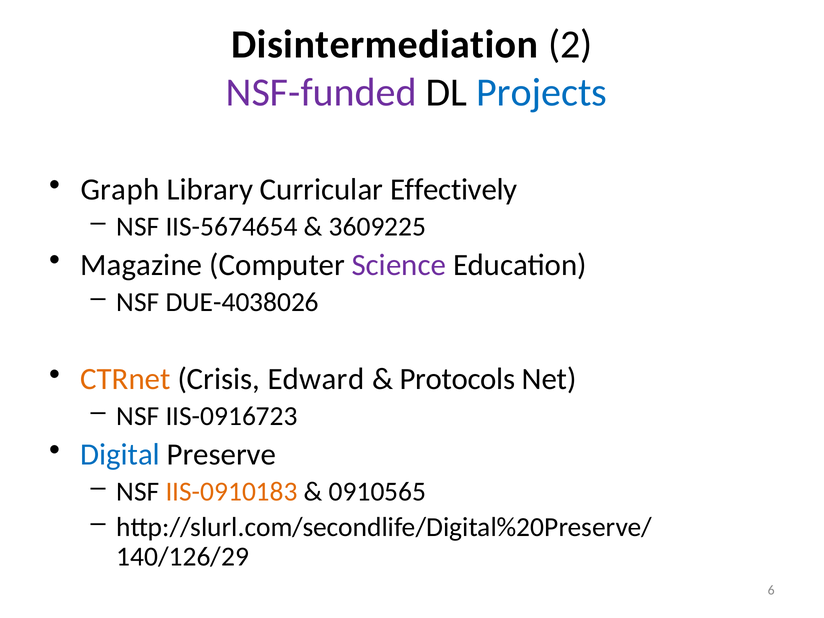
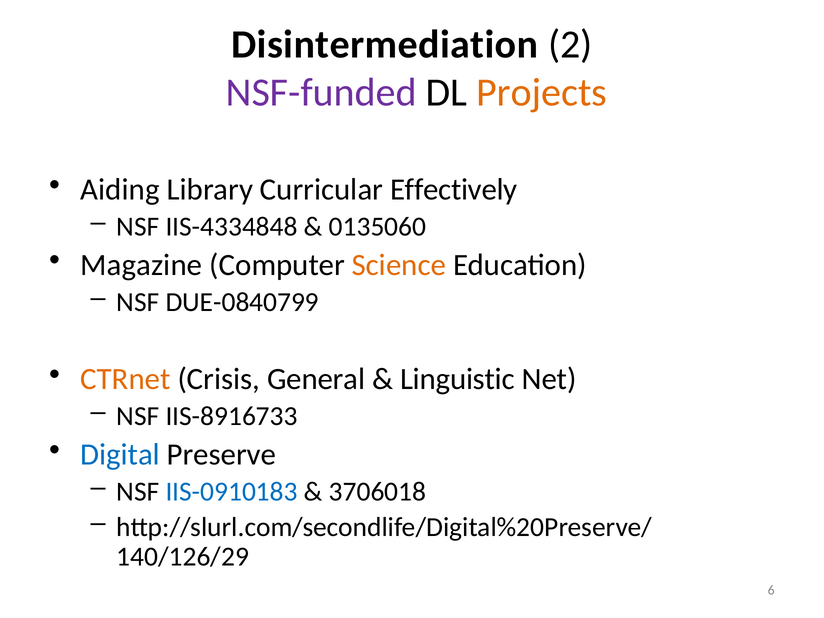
Projects colour: blue -> orange (542, 93)
Graph: Graph -> Aiding (120, 190)
IIS-5674654: IIS-5674654 -> IIS-4334848 (232, 227)
3609225: 3609225 -> 0135060 (378, 227)
Science colour: purple -> orange (399, 265)
DUE-4038026: DUE-4038026 -> DUE-0840799 (242, 302)
Edward: Edward -> General (316, 379)
Protocols: Protocols -> Linguistic (457, 379)
IIS-0916723: IIS-0916723 -> IIS-8916733 (232, 416)
IIS-0910183 colour: orange -> blue (232, 492)
0910565: 0910565 -> 3706018 (378, 492)
